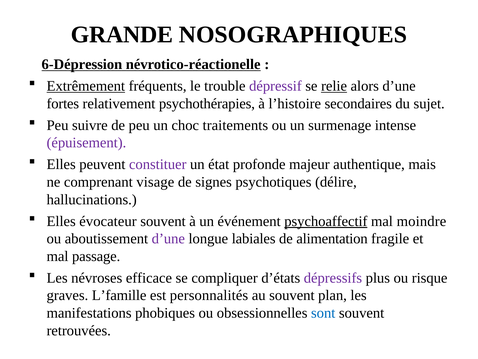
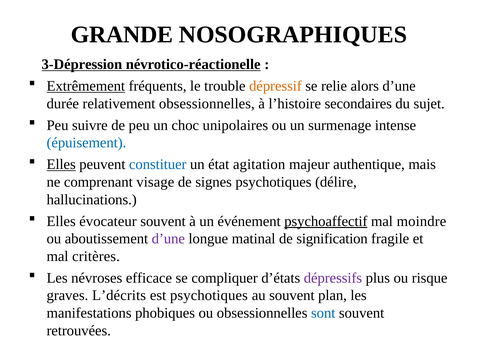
6-Dépression: 6-Dépression -> 3-Dépression (82, 64)
dépressif colour: purple -> orange (275, 86)
relie underline: present -> none (334, 86)
fortes: fortes -> durée (63, 103)
relativement psychothérapies: psychothérapies -> obsessionnelles (207, 103)
traitements: traitements -> unipolaires (235, 125)
épuisement colour: purple -> blue (86, 143)
Elles underline: none -> present (61, 164)
constituer colour: purple -> blue (158, 164)
profonde: profonde -> agitation (259, 164)
labiales: labiales -> matinal (254, 238)
alimentation: alimentation -> signification (332, 238)
passage: passage -> critères (96, 256)
L’famille: L’famille -> L’décrits (119, 295)
est personnalités: personnalités -> psychotiques (209, 295)
